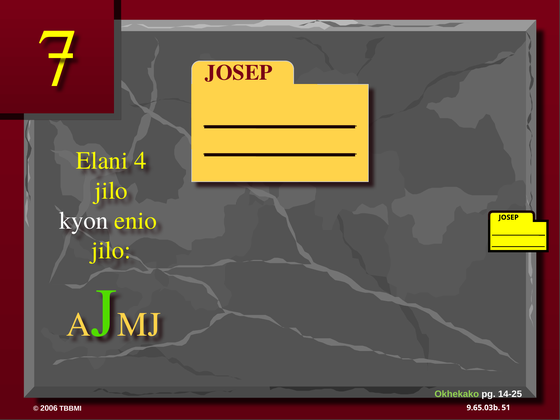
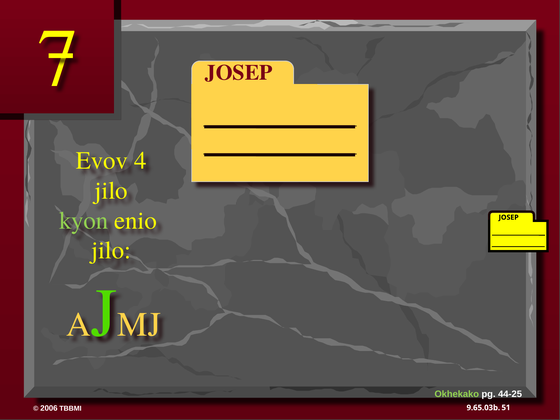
Elani: Elani -> Evov (102, 161)
kyon colour: white -> light green (84, 220)
14-25: 14-25 -> 44-25 (510, 394)
